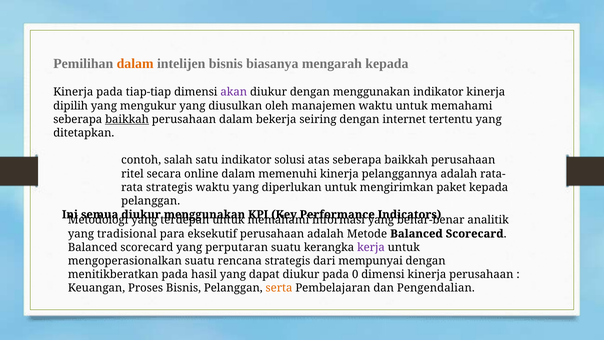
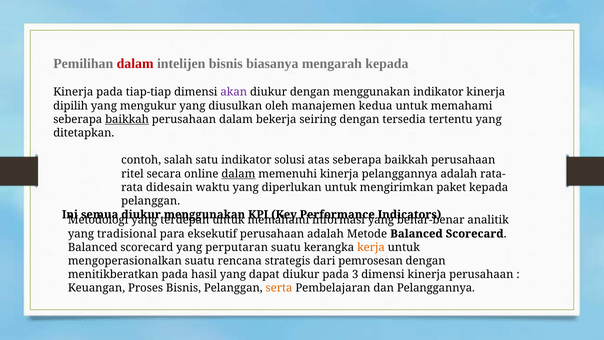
dalam colour: orange -> red (135, 64)
manajemen waktu: waktu -> kedua (376, 106)
internet: internet -> tersedia (404, 119)
dalam underline: none -> present (238, 174)
strategis: strategis -> didesain (169, 187)
kerja colour: purple -> orange (371, 247)
mempunyai: mempunyai -> pemrosesan (371, 261)
0: 0 -> 3 (355, 274)
dan Pengendalian: Pengendalian -> Pelanggannya (436, 288)
